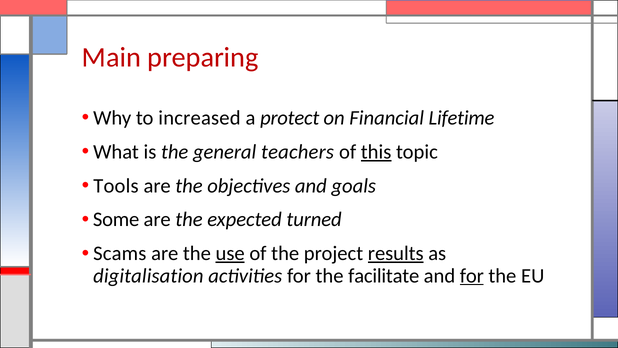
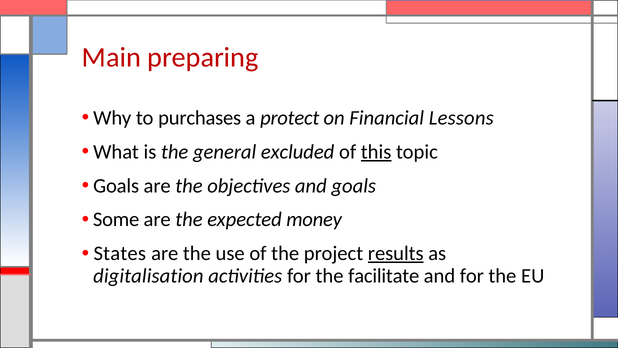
increased: increased -> purchases (200, 118)
Lifetime: Lifetime -> Lessons (461, 118)
teachers: teachers -> excluded (298, 152)
Tools: Tools -> Goals (116, 186)
turned: turned -> money (314, 219)
Scams: Scams -> States (120, 253)
use underline: present -> none (230, 253)
for underline: present -> none (472, 276)
